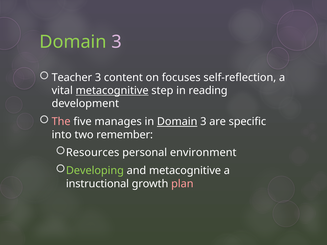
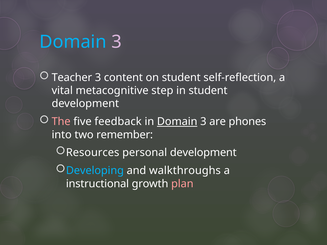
Domain colour: light green -> light blue (73, 42)
on focuses: focuses -> student (181, 78)
metacognitive underline: present -> none (112, 91)
in reading: reading -> student (208, 91)
manages: manages -> feedback (118, 122)
specific: specific -> phones (247, 122)
personal environment: environment -> development (203, 153)
Developing colour: light green -> light blue (95, 171)
and metacognitive: metacognitive -> walkthroughs (185, 171)
